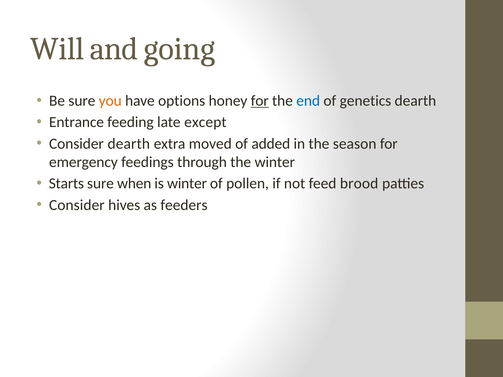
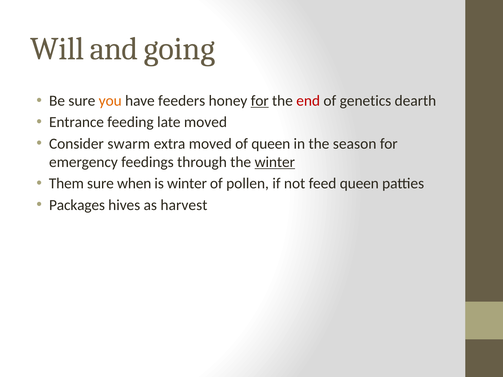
options: options -> feeders (182, 101)
end colour: blue -> red (308, 101)
late except: except -> moved (205, 122)
Consider dearth: dearth -> swarm (129, 144)
of added: added -> queen (271, 144)
winter underline: none -> present (275, 162)
Starts: Starts -> Them (66, 184)
feed brood: brood -> queen (359, 184)
Consider: Consider -> Packages (77, 205)
feeders: feeders -> harvest (184, 205)
